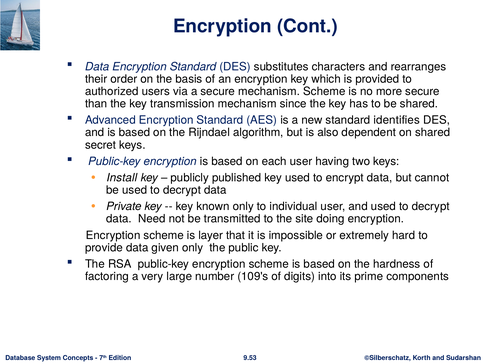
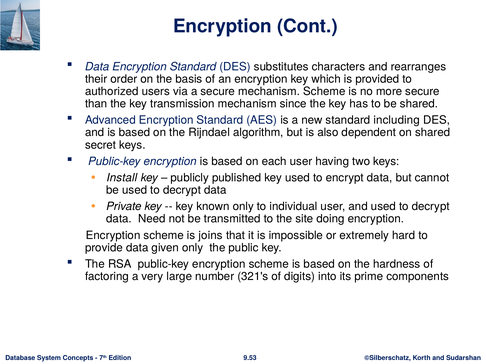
identifies: identifies -> including (397, 120)
layer: layer -> joins (211, 236)
109's: 109's -> 321's (253, 277)
